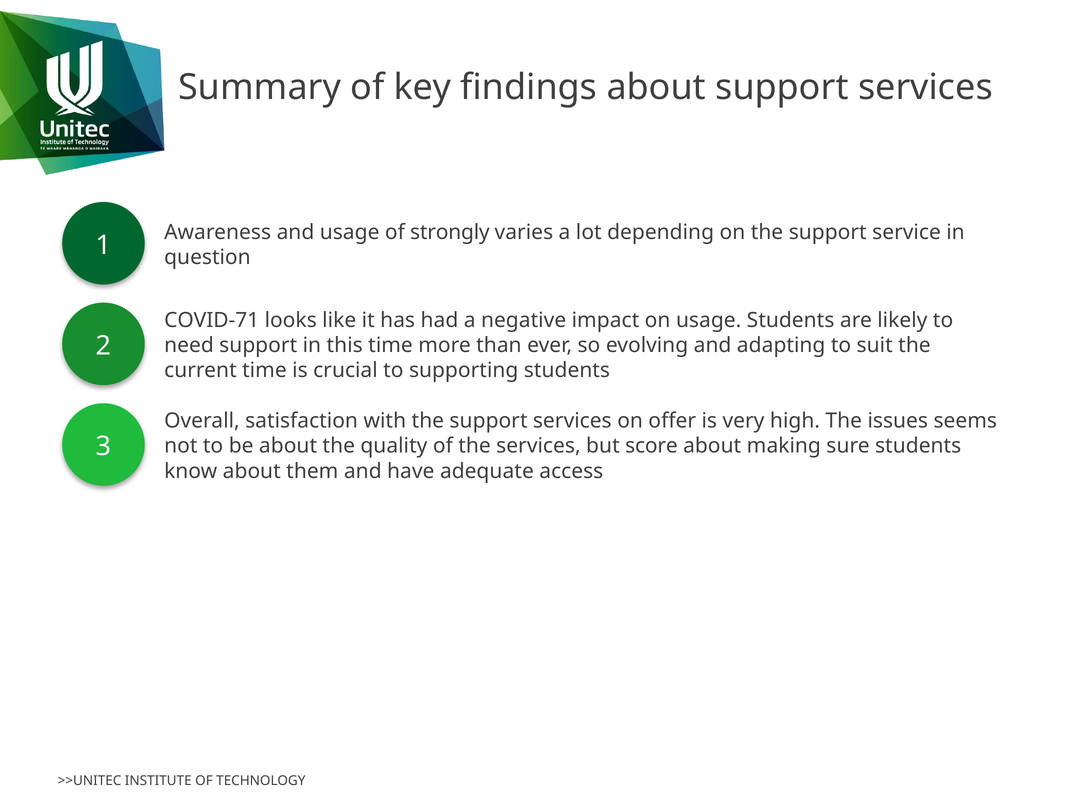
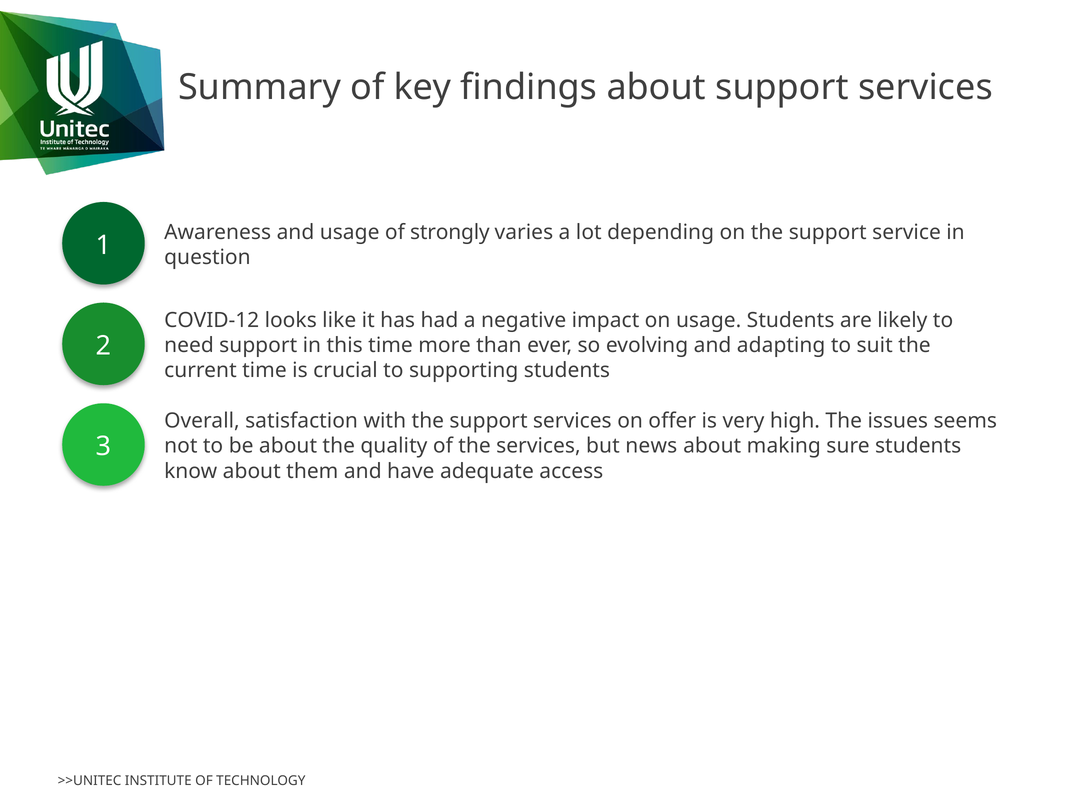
COVID-71: COVID-71 -> COVID-12 (212, 320)
score: score -> news (651, 446)
